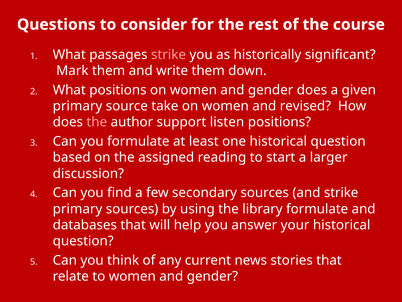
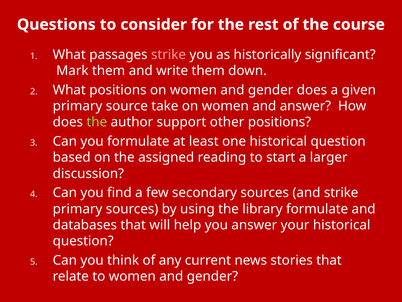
and revised: revised -> answer (305, 106)
the colour: pink -> light green (97, 122)
listen: listen -> other (227, 122)
